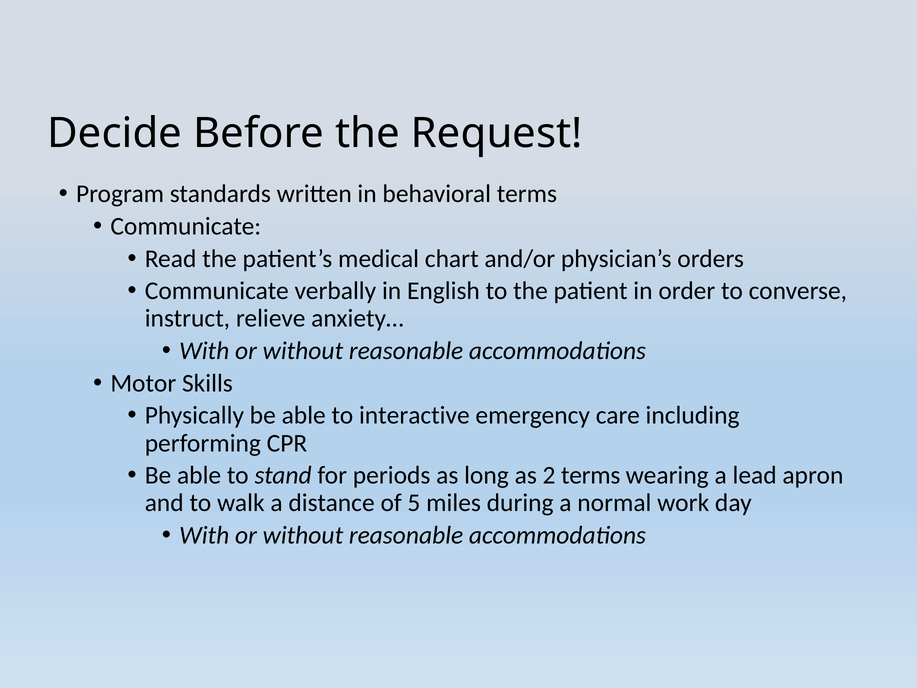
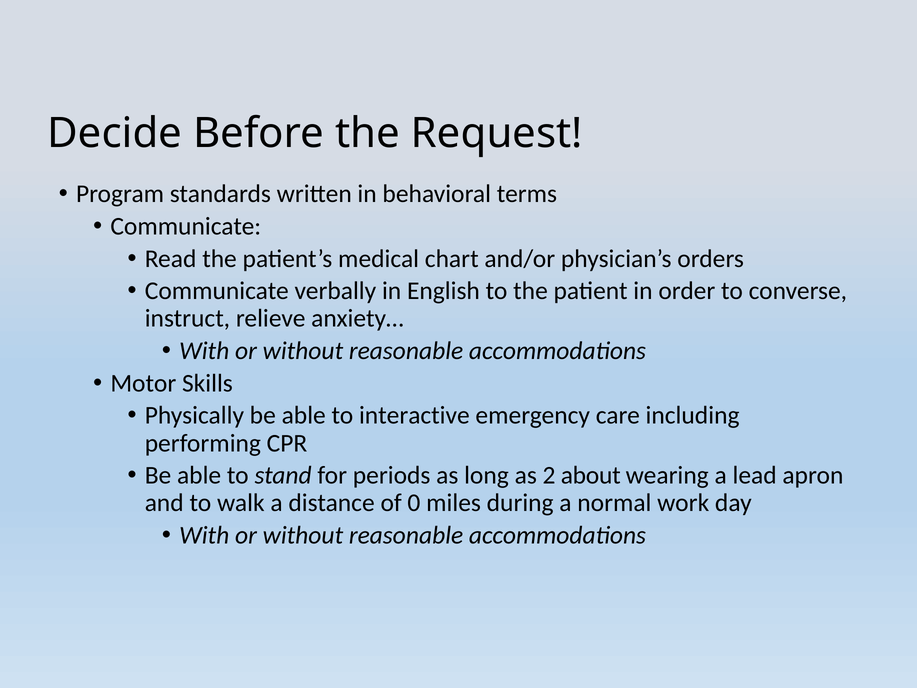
2 terms: terms -> about (591, 475)
5: 5 -> 0 (414, 503)
